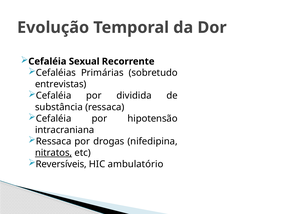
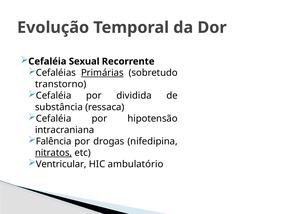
Primárias underline: none -> present (102, 73)
entrevistas: entrevistas -> transtorno (61, 84)
Ressaca: Ressaca -> Falência (54, 141)
Reversíveis: Reversíveis -> Ventricular (61, 164)
